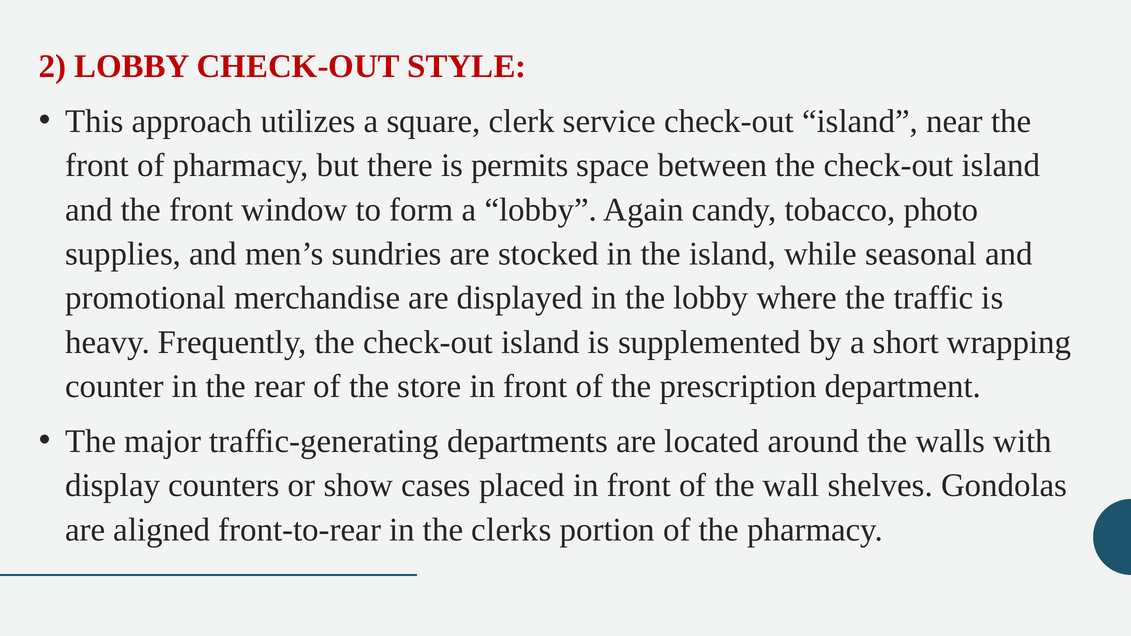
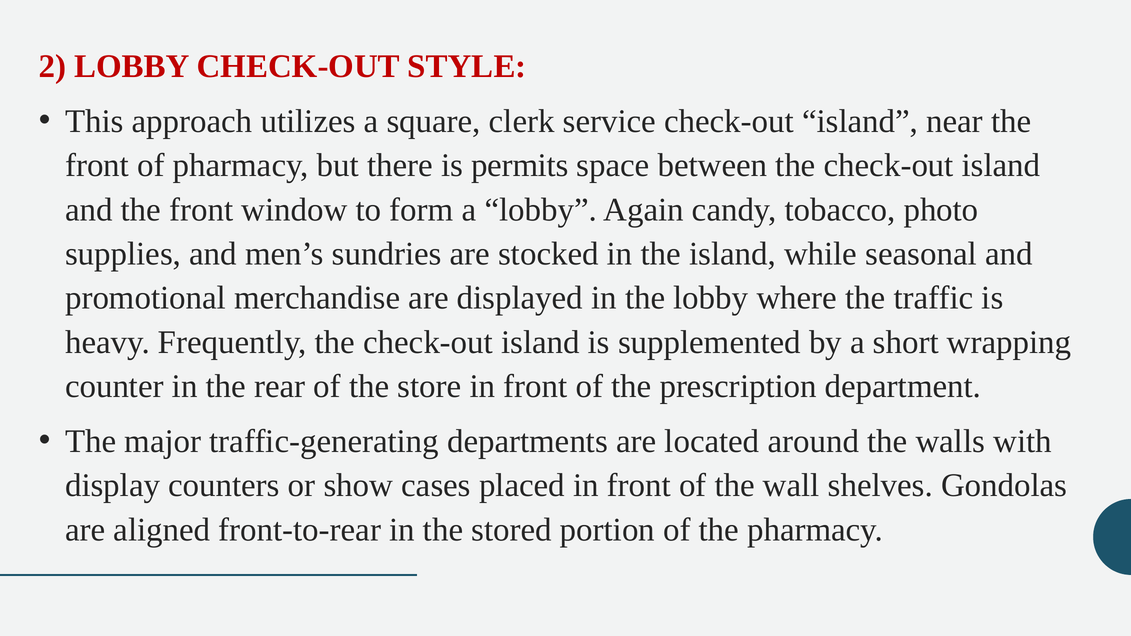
clerks: clerks -> stored (512, 530)
